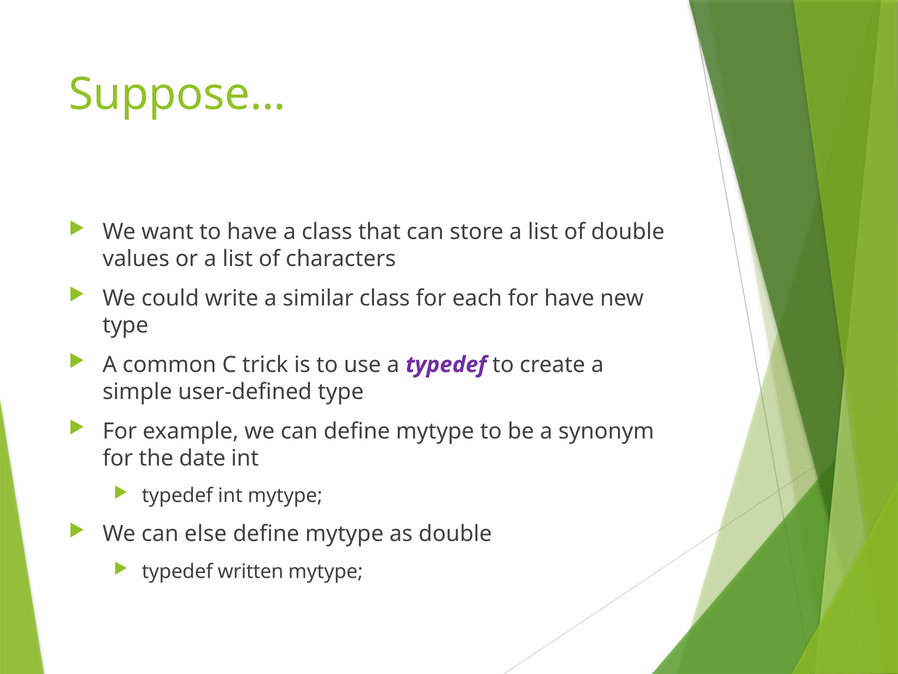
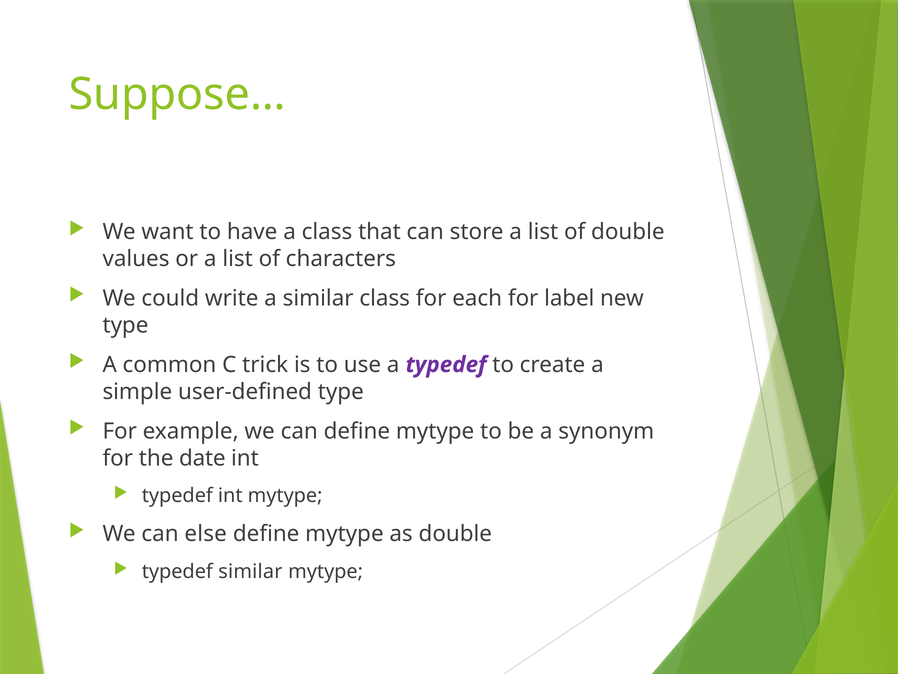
for have: have -> label (569, 298)
typedef written: written -> similar (250, 571)
